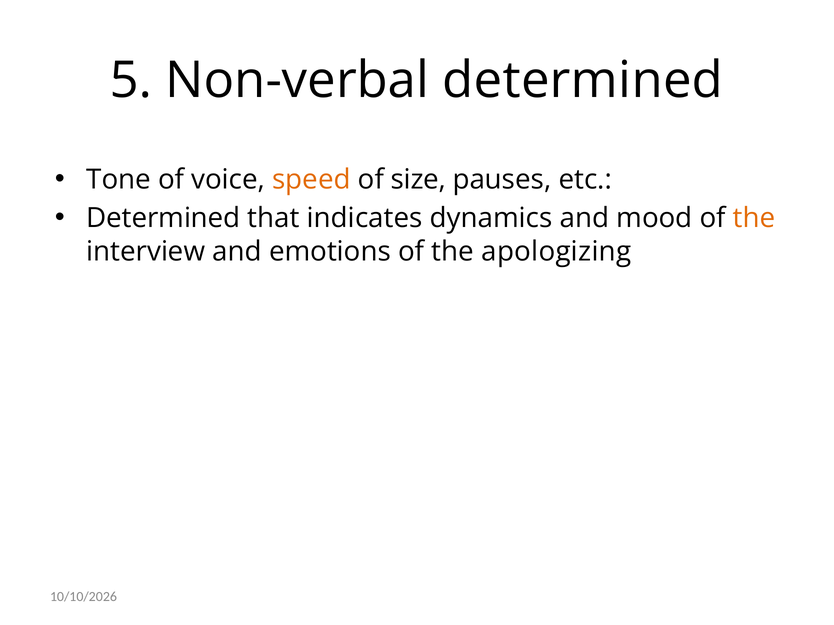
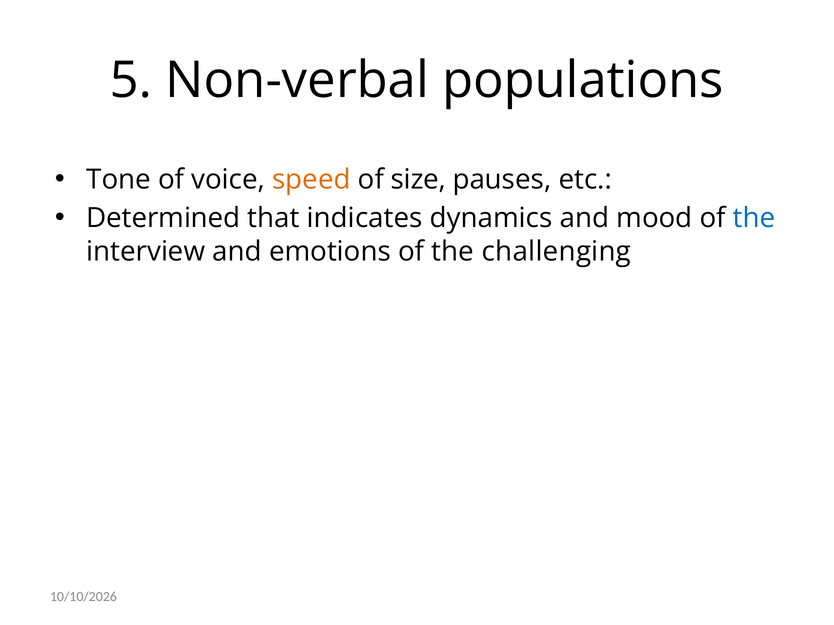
Non-verbal determined: determined -> populations (583, 81)
the colour: orange -> blue (754, 218)
apologizing: apologizing -> challenging (556, 252)
